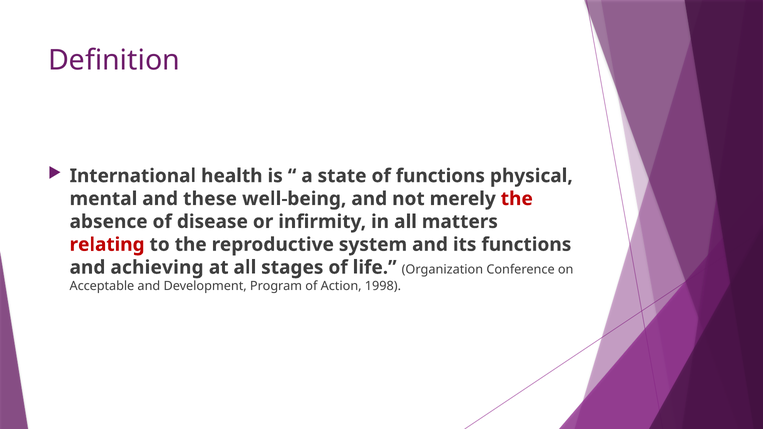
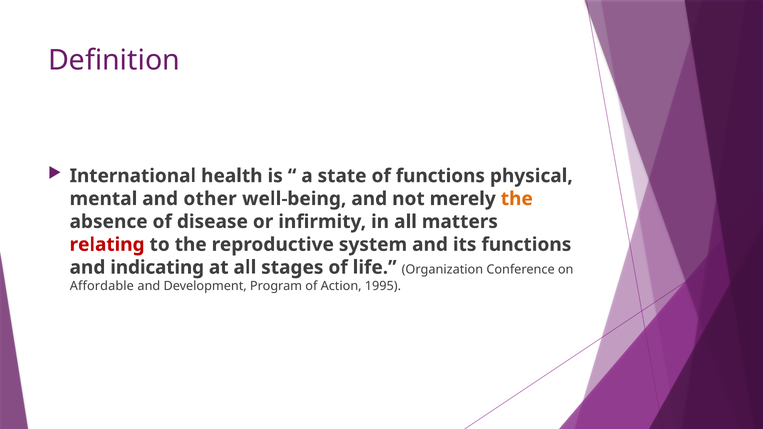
these: these -> other (210, 199)
the colour: red -> orange (517, 199)
achieving: achieving -> indicating (157, 268)
Acceptable: Acceptable -> Affordable (102, 286)
1998: 1998 -> 1995 (383, 286)
